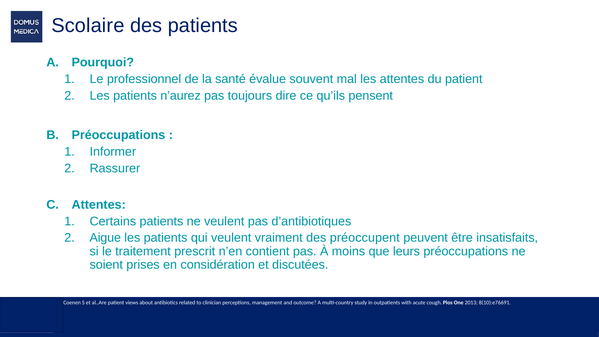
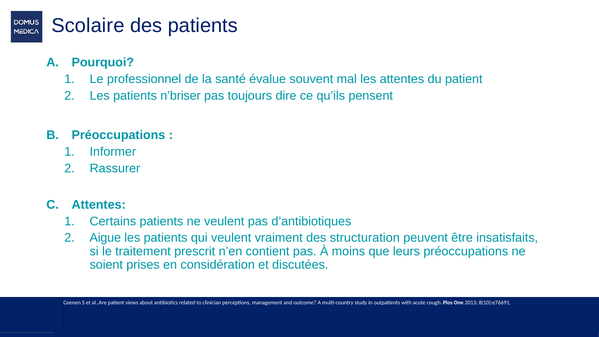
n’aurez: n’aurez -> n’briser (181, 96)
préoccupent: préoccupent -> structuration (365, 238)
